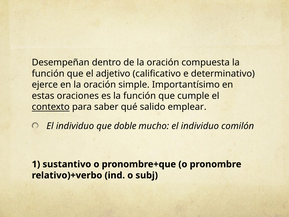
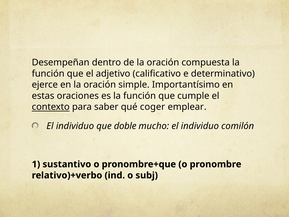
salido: salido -> coger (153, 107)
